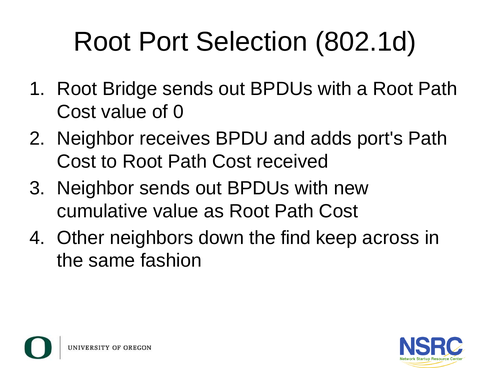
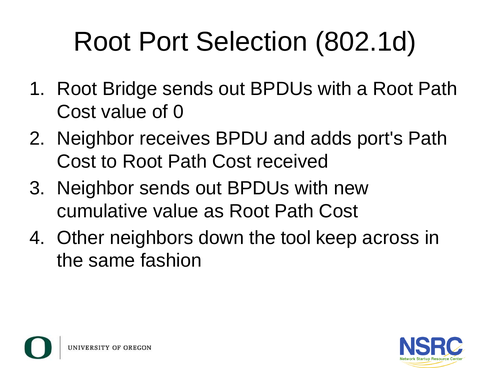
find: find -> tool (296, 237)
